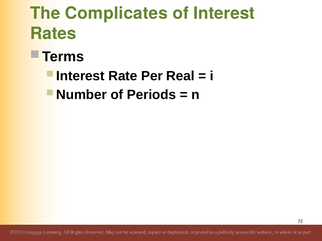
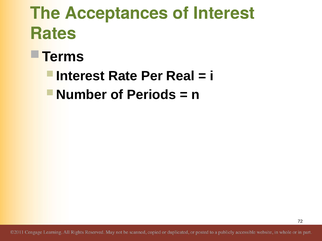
Complicates: Complicates -> Acceptances (117, 13)
